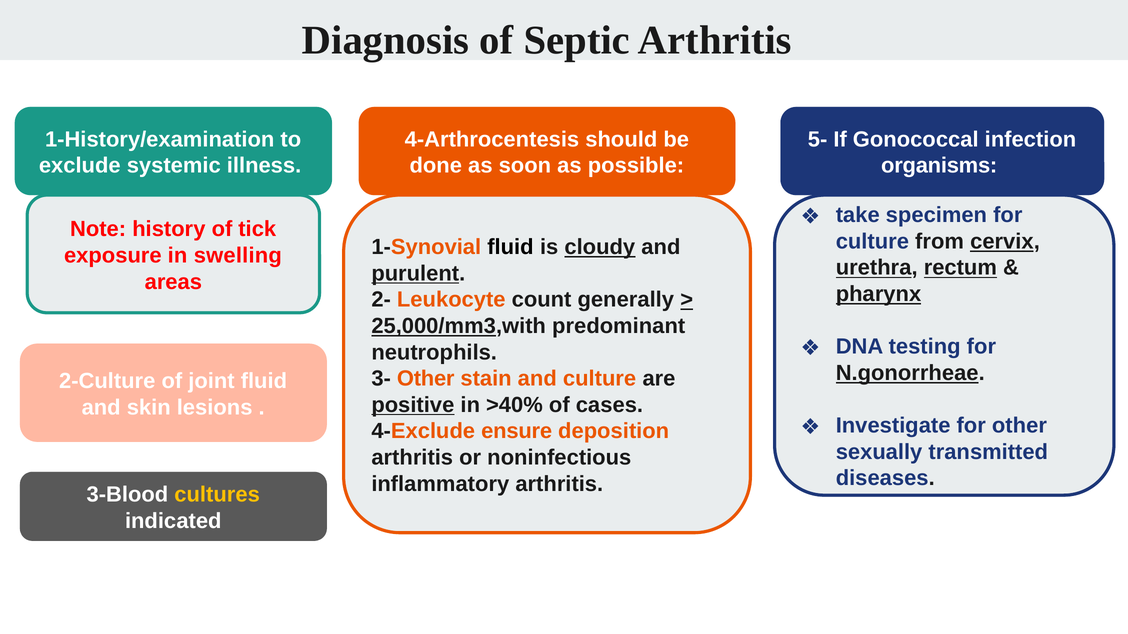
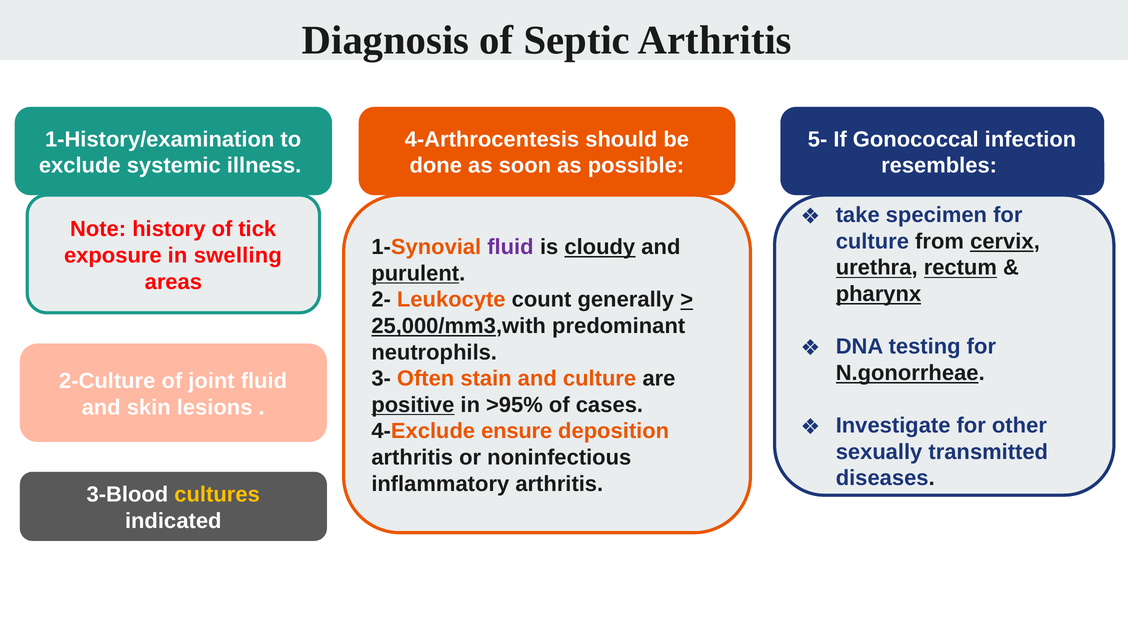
organisms: organisms -> resembles (939, 166)
fluid colour: black -> purple (510, 247)
3- Other: Other -> Often (426, 379)
>40%: >40% -> >95% (514, 405)
